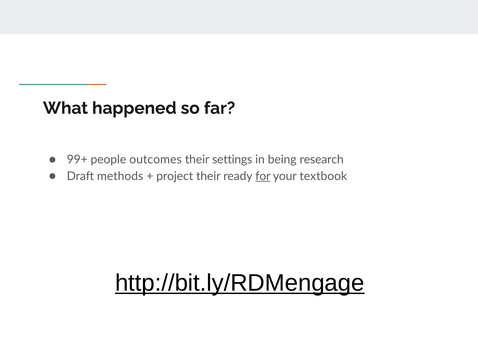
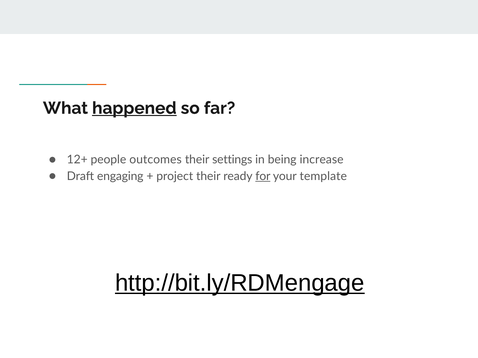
happened underline: none -> present (134, 108)
99+: 99+ -> 12+ (77, 160)
research: research -> increase (322, 160)
methods: methods -> engaging (120, 176)
textbook: textbook -> template (323, 176)
